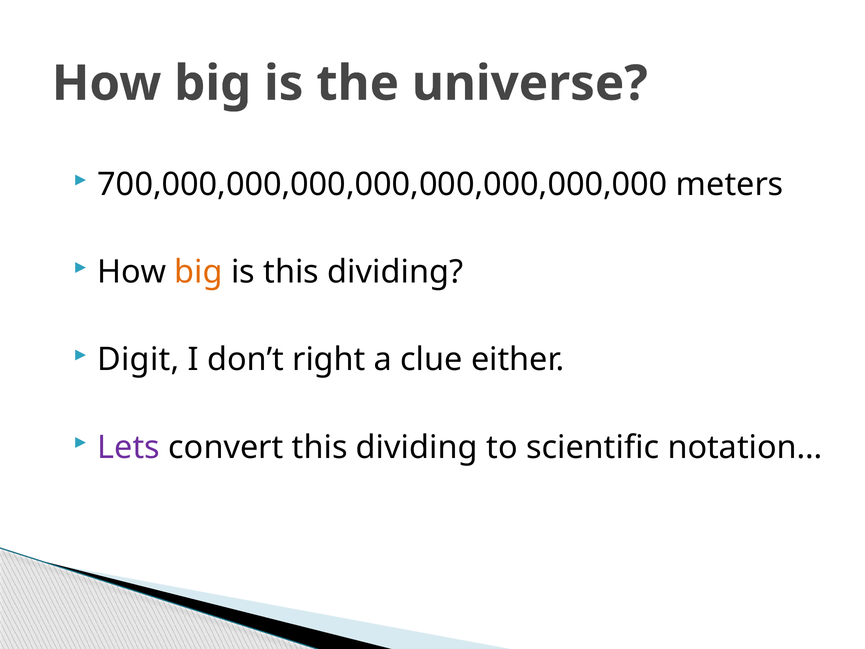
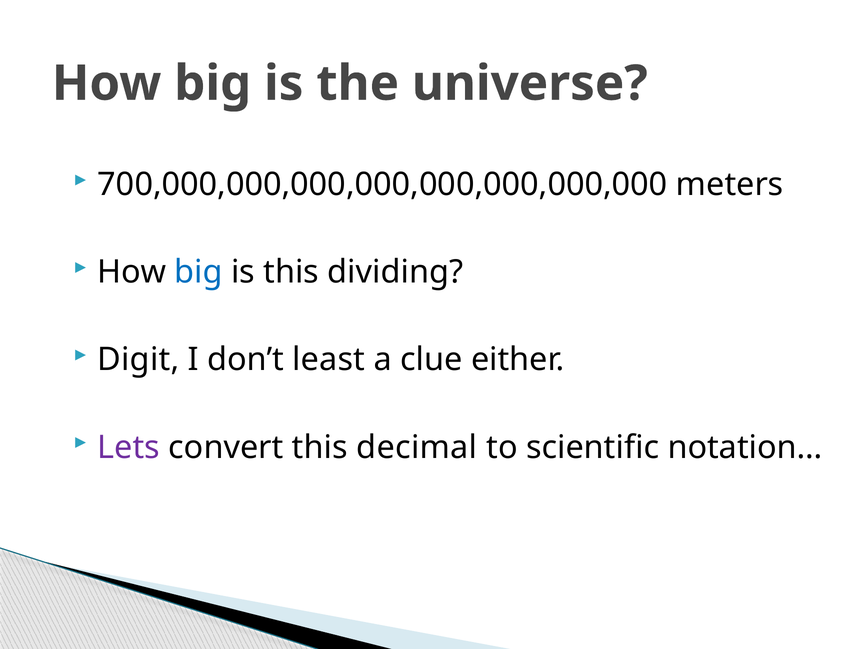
big colour: orange -> blue (199, 272)
right: right -> least (329, 360)
convert this dividing: dividing -> decimal (417, 447)
